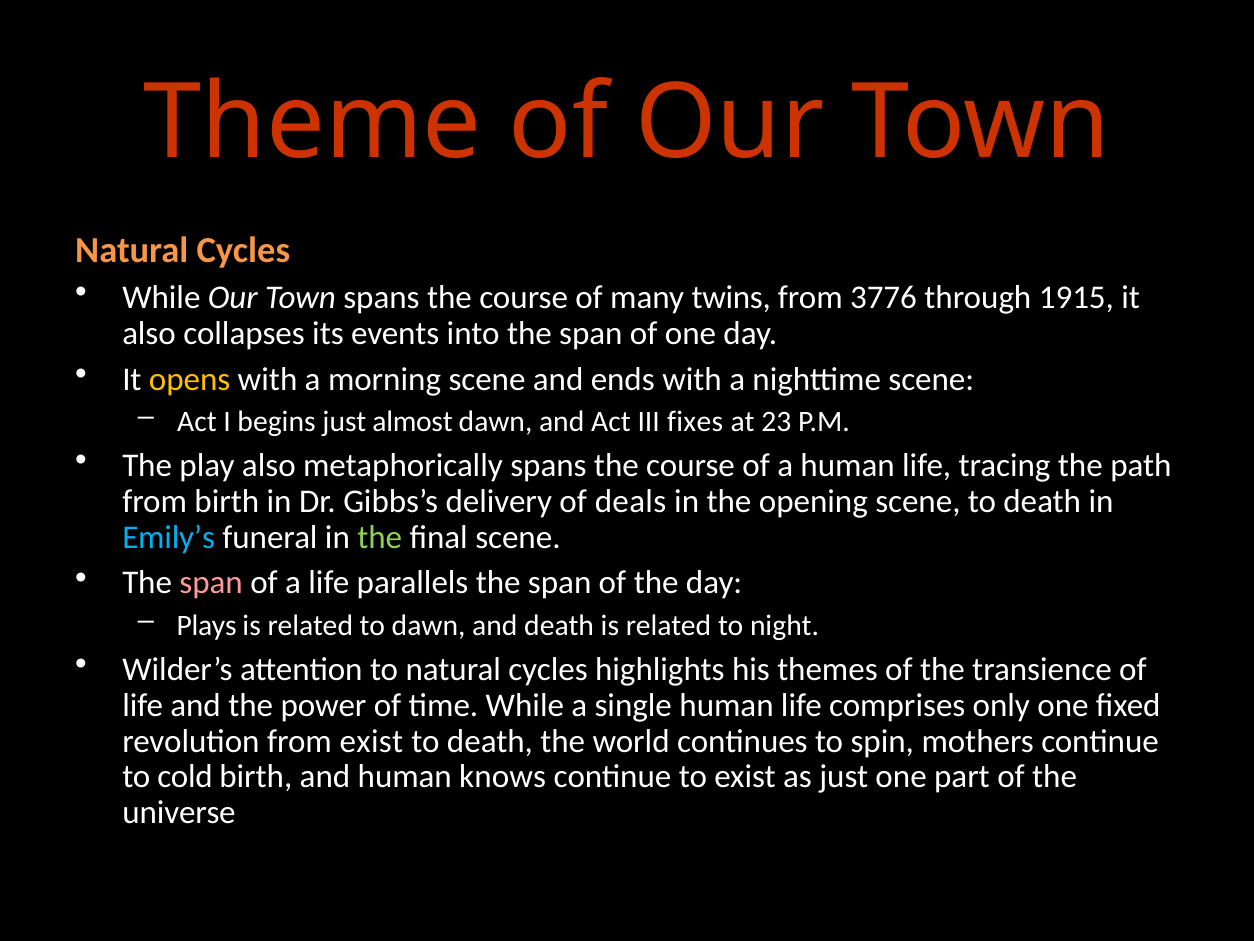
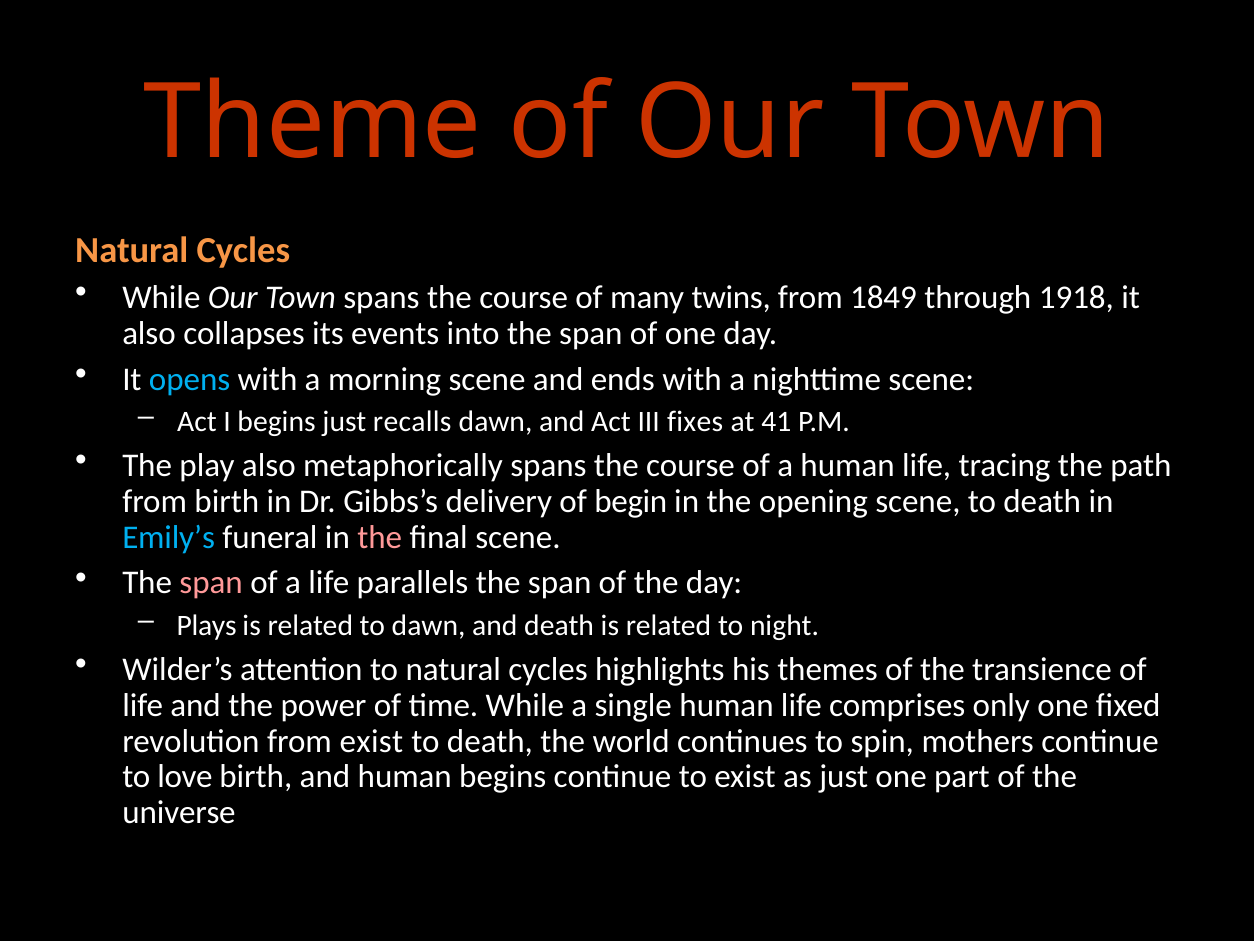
3776: 3776 -> 1849 (883, 297)
1915: 1915 -> 1918 (1076, 297)
opens colour: yellow -> light blue (190, 379)
almost: almost -> recalls (412, 421)
23: 23 -> 41 (776, 421)
deals: deals -> begin (631, 501)
the colour: light green -> pink (380, 537)
cold: cold -> love (185, 776)
human knows: knows -> begins (503, 776)
